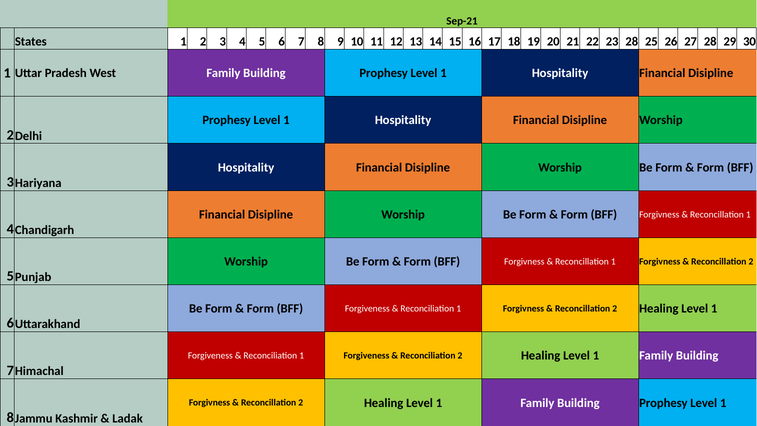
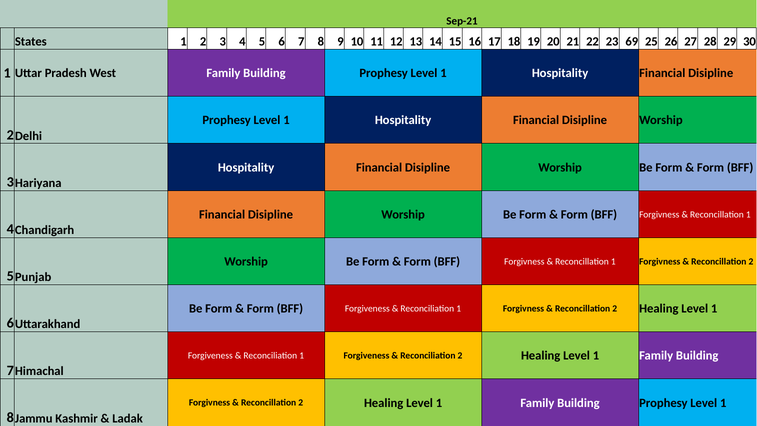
23 28: 28 -> 69 (632, 42)
